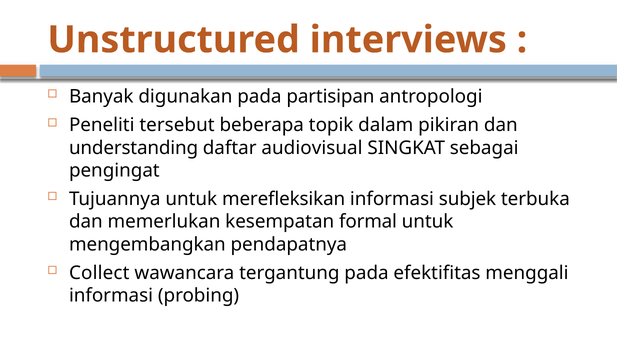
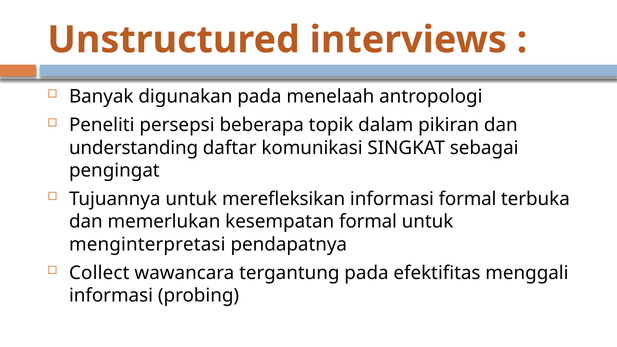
partisipan: partisipan -> menelaah (330, 97)
tersebut: tersebut -> persepsi (177, 125)
audiovisual: audiovisual -> komunikasi (312, 148)
informasi subjek: subjek -> formal (468, 199)
mengembangkan: mengembangkan -> menginterpretasi (147, 244)
